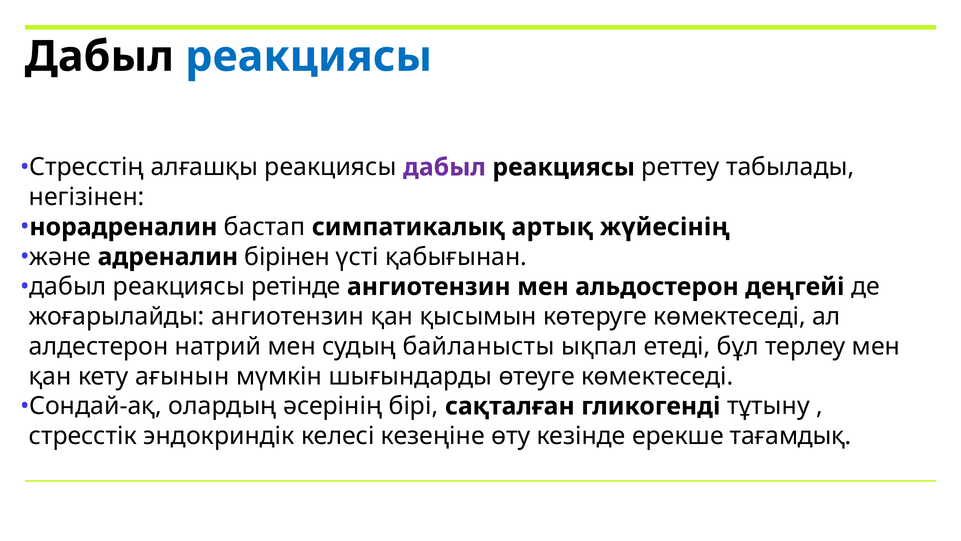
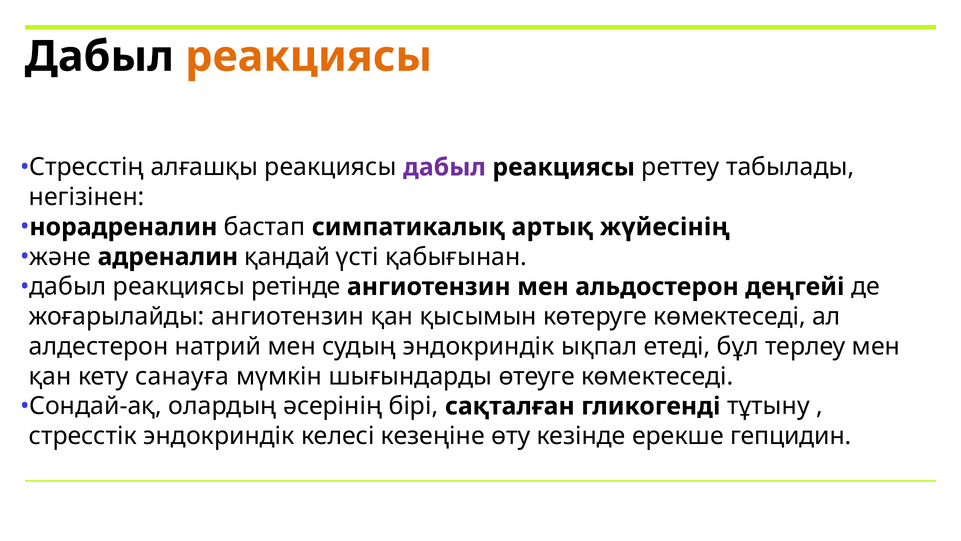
реакциясы colour: blue -> orange (309, 57)
бірінен: бірінен -> қандай (287, 257)
судың байланысты: байланысты -> эндокриндік (479, 346)
ағынын: ағынын -> санауға (182, 376)
тағамдық: тағамдық -> гепцидин (791, 436)
